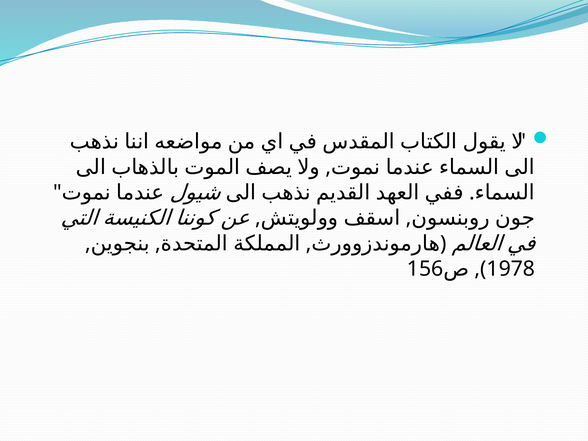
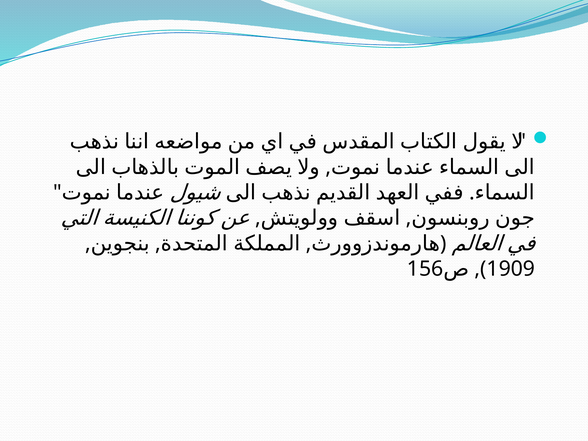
1978: 1978 -> 1909 (511, 269)
